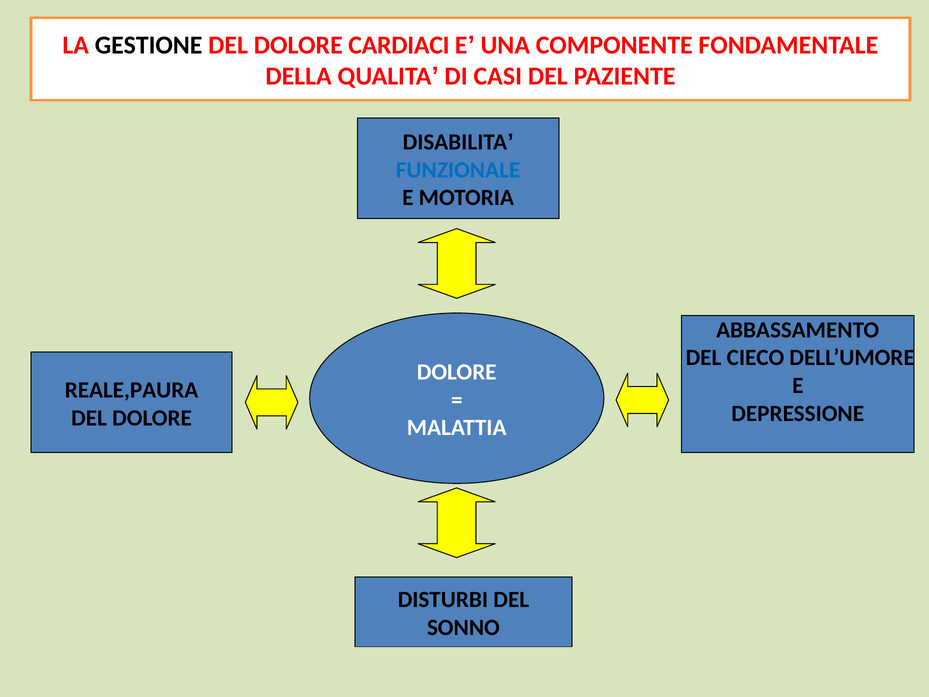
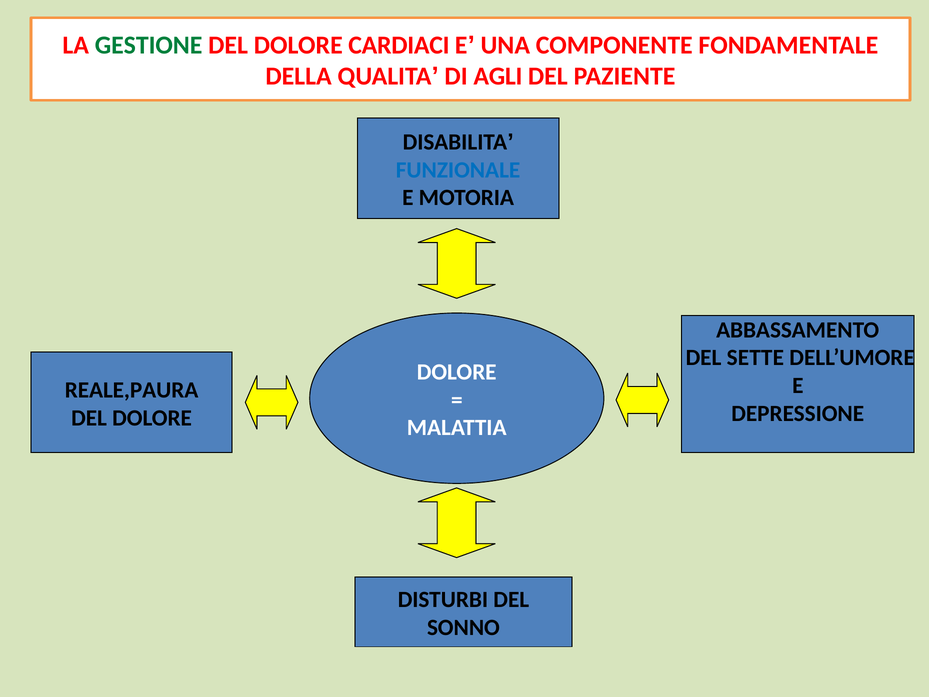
GESTIONE colour: black -> green (149, 45)
CASI: CASI -> AGLI (498, 76)
CIECO: CIECO -> SETTE (755, 358)
